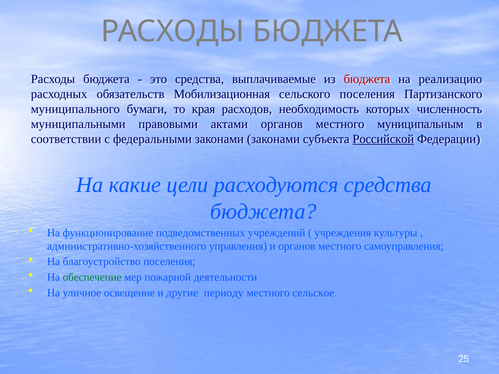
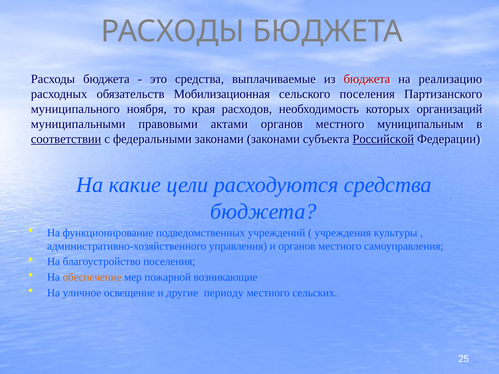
бумаги: бумаги -> ноября (147, 109)
численность: численность -> организаций (450, 109)
соответствии underline: none -> present (66, 139)
обеспечение colour: green -> orange (92, 277)
деятельности: деятельности -> возникающие (226, 277)
сельское: сельское -> сельских (315, 293)
